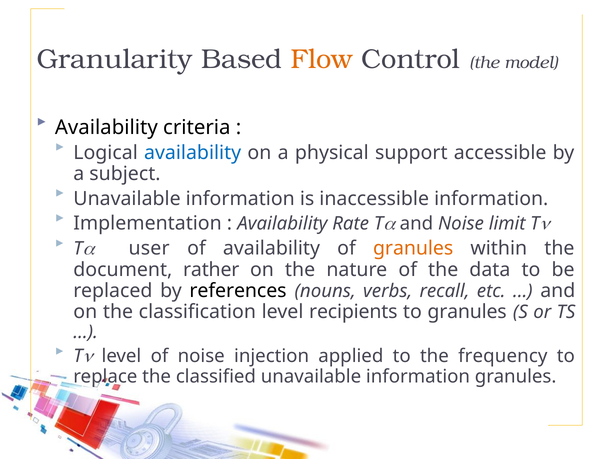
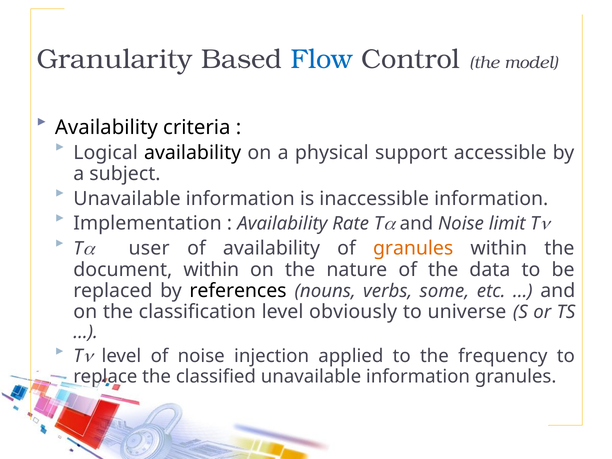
Flow colour: orange -> blue (322, 59)
availability colour: blue -> black (193, 153)
document rather: rather -> within (211, 270)
recall: recall -> some (444, 291)
recipients: recipients -> obviously (353, 312)
to granules: granules -> universe (467, 312)
